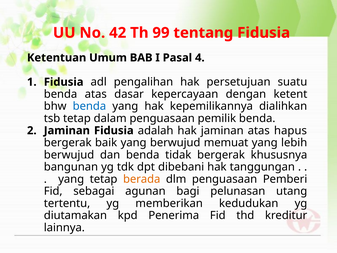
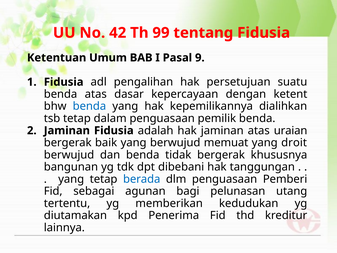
4: 4 -> 9 (200, 58)
hapus: hapus -> uraian (291, 130)
lebih: lebih -> droit (294, 143)
berada colour: orange -> blue (142, 179)
